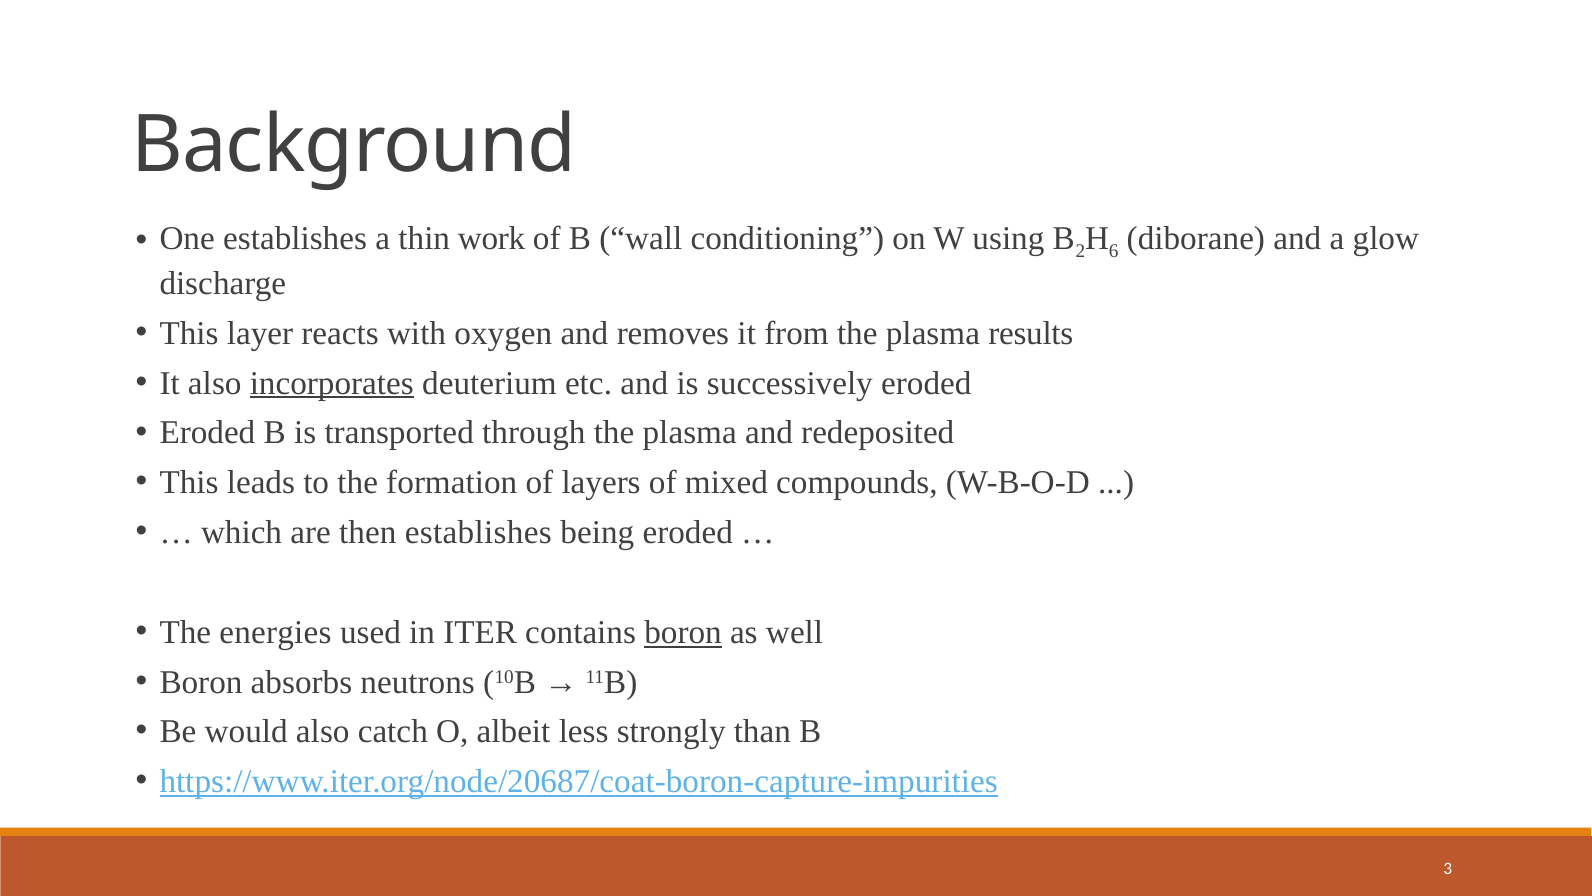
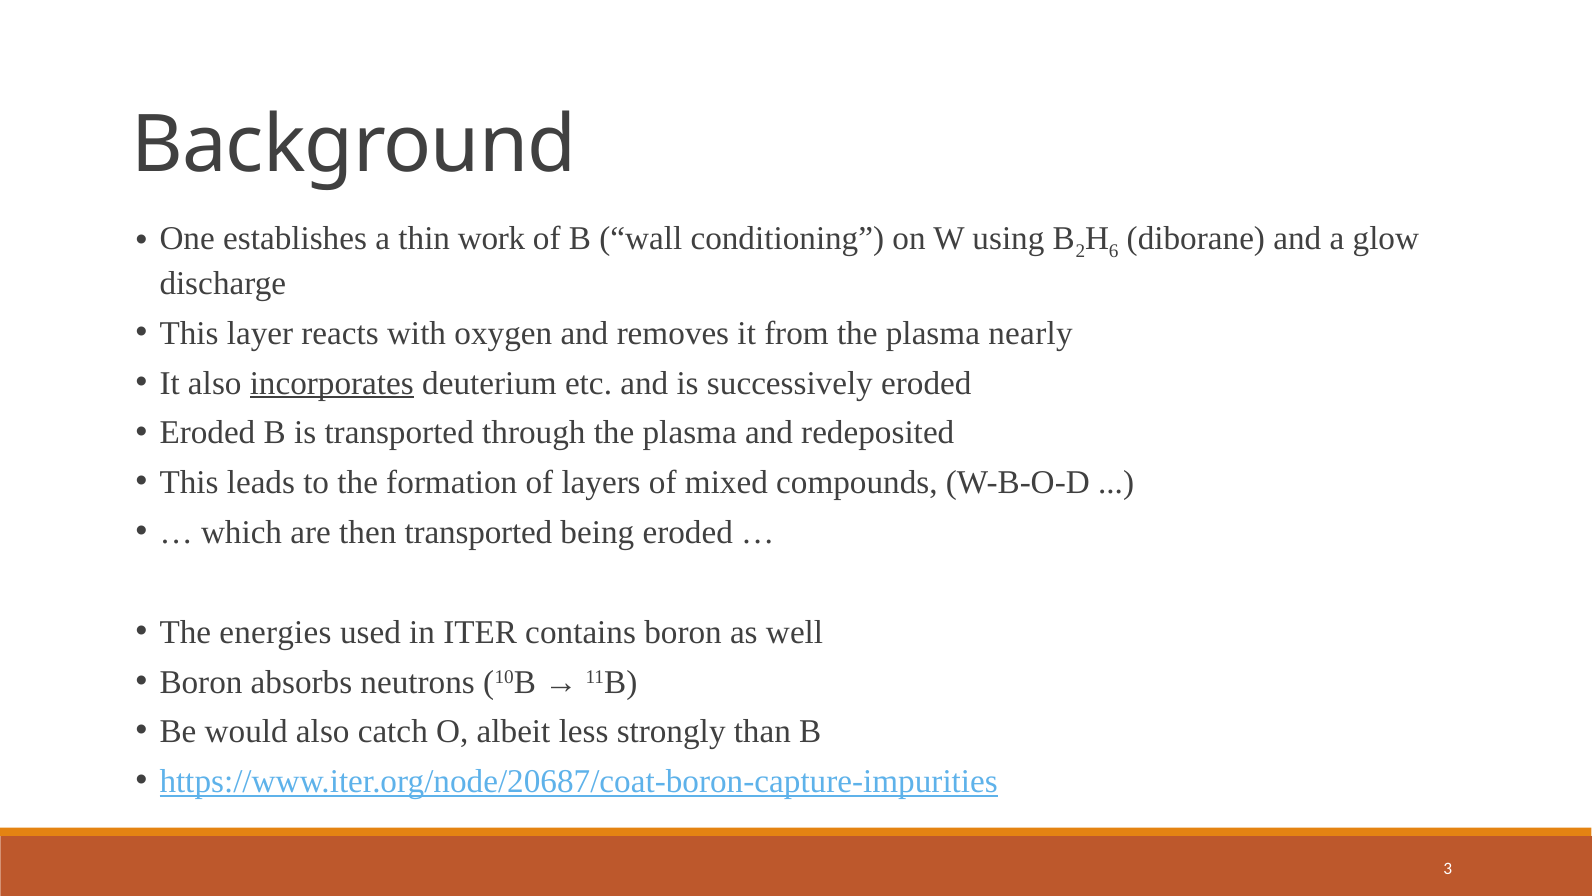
results: results -> nearly (1031, 333)
then establishes: establishes -> transported (478, 532)
boron underline: present -> none (683, 632)
